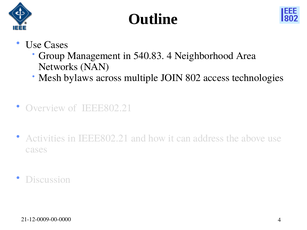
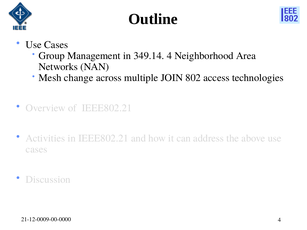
540.83: 540.83 -> 349.14 (149, 56)
bylaws: bylaws -> change (79, 78)
